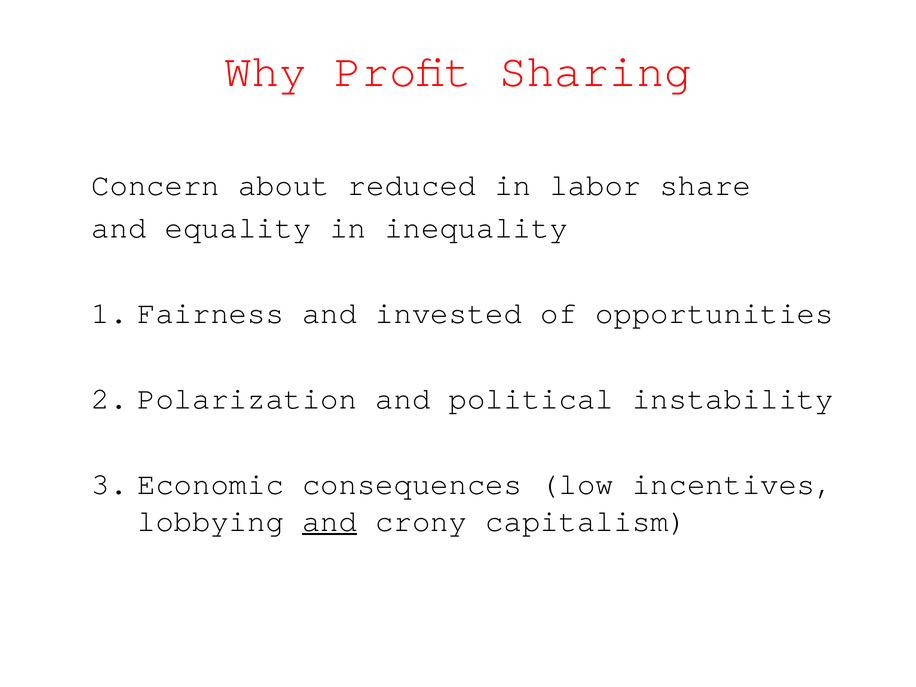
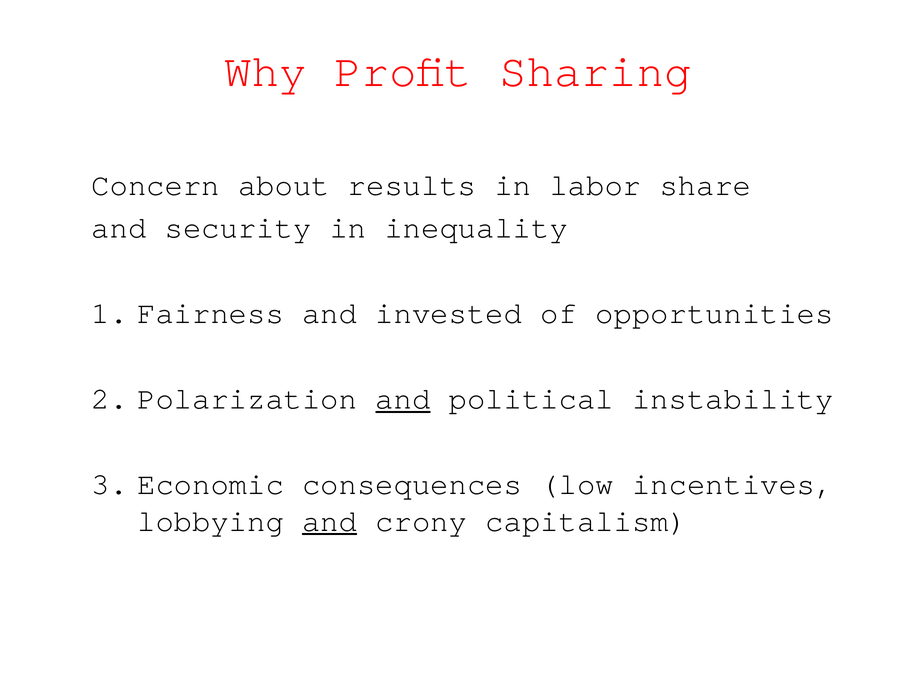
reduced: reduced -> results (412, 185)
equality: equality -> security (238, 228)
and underline: none -> present (403, 399)
